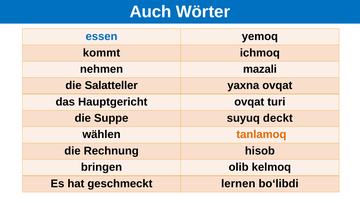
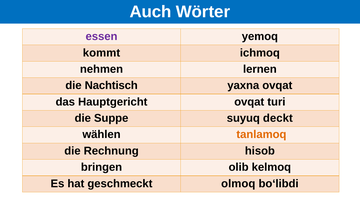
essen colour: blue -> purple (102, 36)
mazali: mazali -> lernen (260, 69)
Salatteller: Salatteller -> Nachtisch (111, 85)
lernen: lernen -> olmoq (238, 183)
